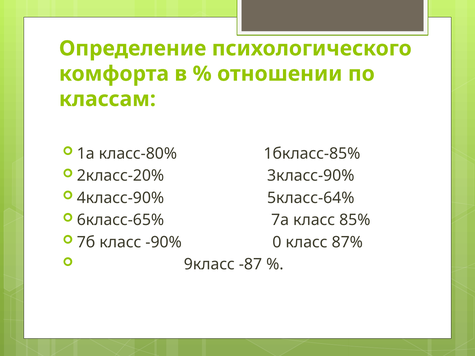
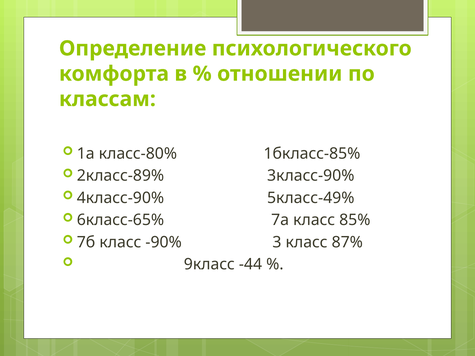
2класс-20%: 2класс-20% -> 2класс-89% (120, 176)
5класс-64%: 5класс-64% -> 5класс-49% (311, 198)
0: 0 -> 3 (277, 242)
-87: -87 -> -44 (251, 265)
